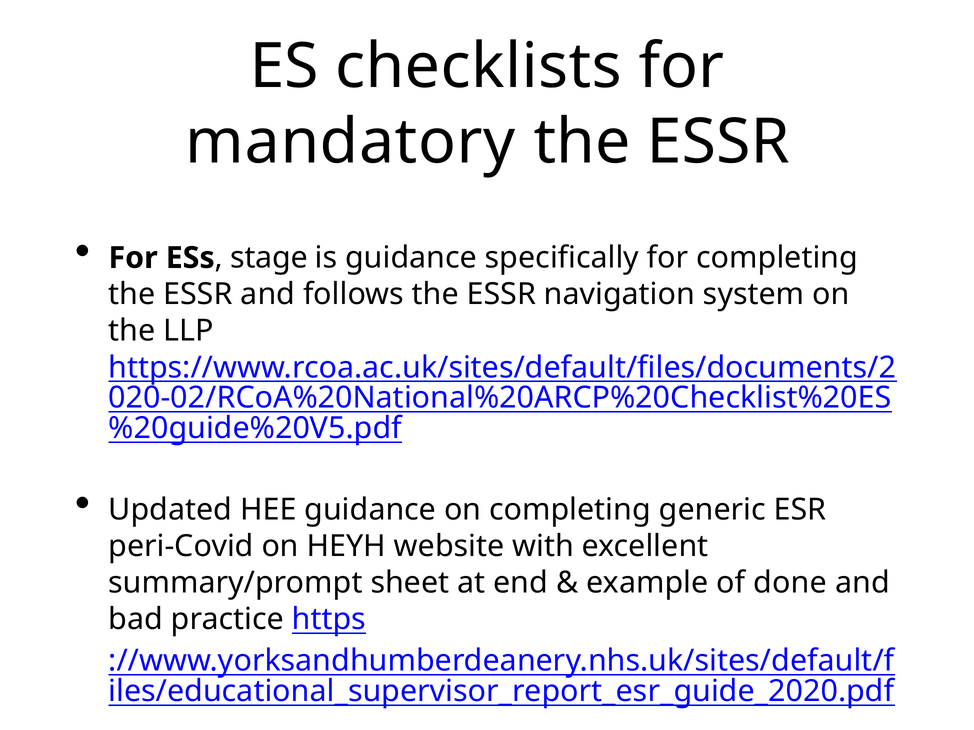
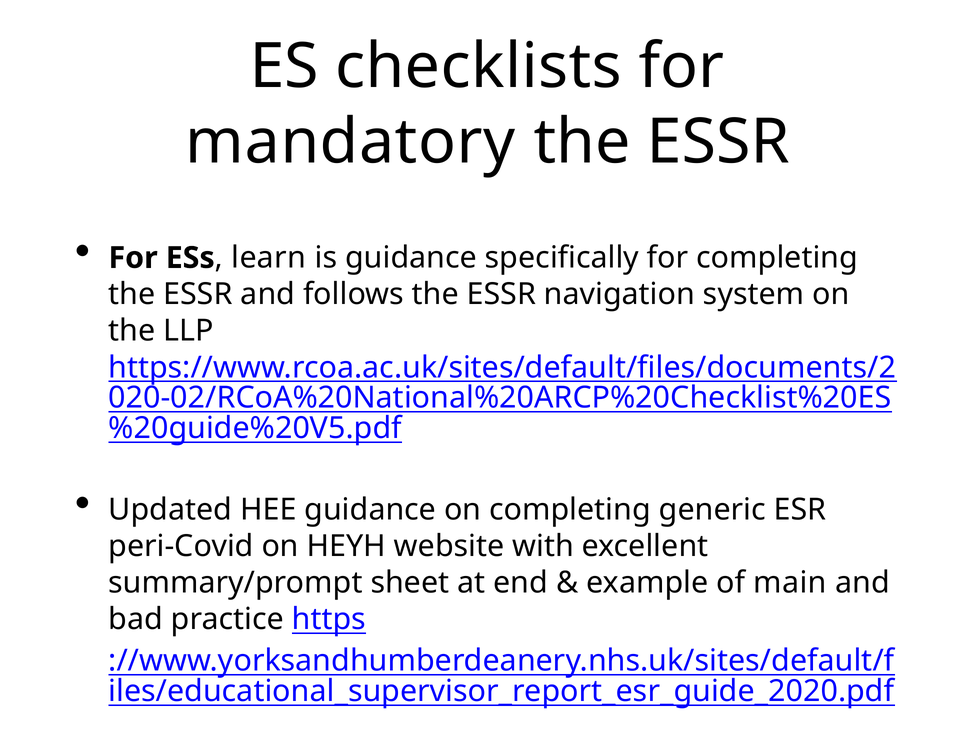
stage: stage -> learn (269, 258)
done: done -> main (790, 583)
